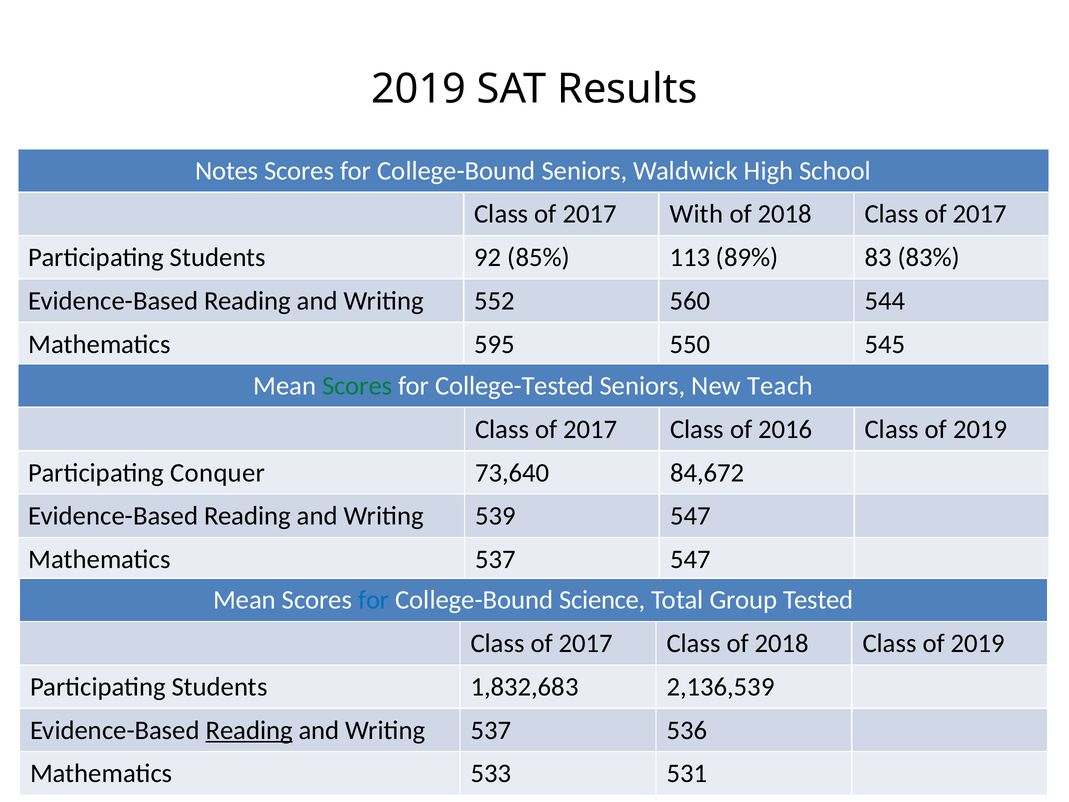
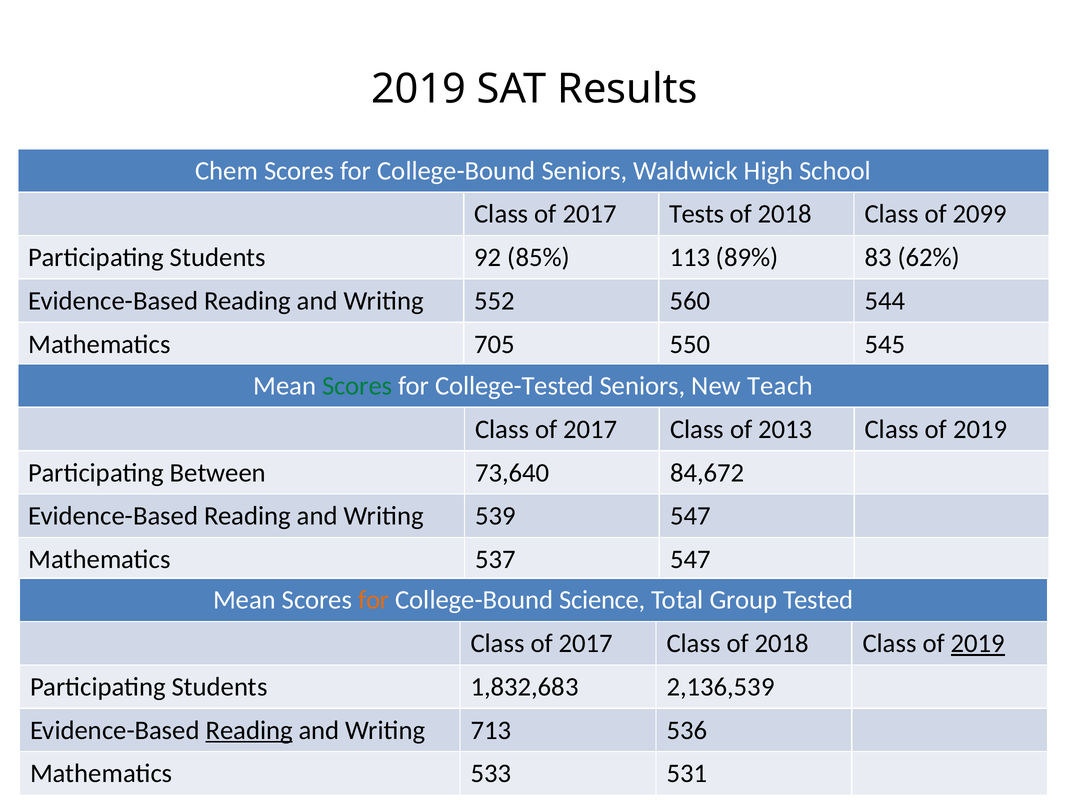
Notes: Notes -> Chem (227, 171)
With: With -> Tests (697, 214)
2018 Class of 2017: 2017 -> 2099 (980, 214)
83%: 83% -> 62% (929, 257)
595: 595 -> 705 (495, 344)
2016: 2016 -> 2013 (785, 429)
Conquer: Conquer -> Between (218, 473)
for colour: blue -> orange (374, 600)
2019 underline: none -> present (978, 643)
Writing 537: 537 -> 713 (491, 730)
